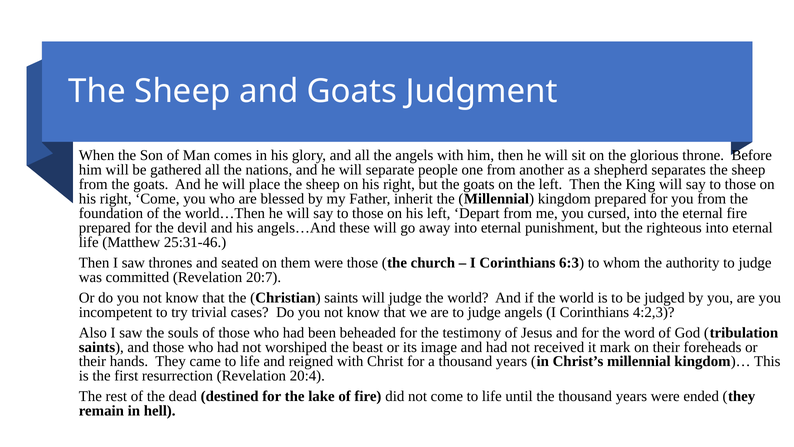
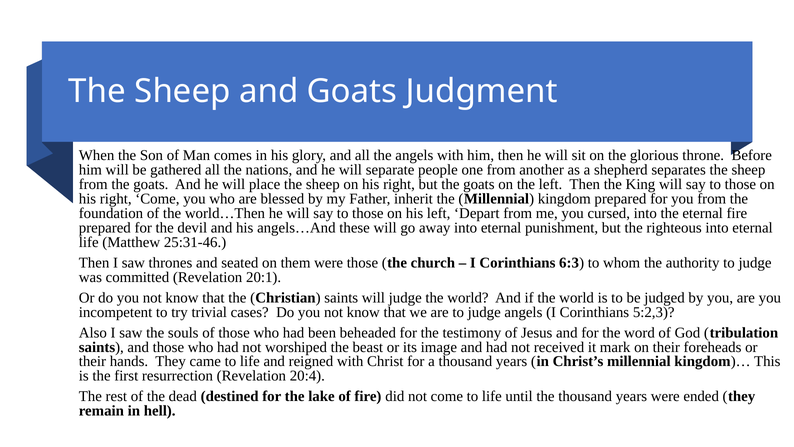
20:7: 20:7 -> 20:1 (264, 277)
4:2,3: 4:2,3 -> 5:2,3 (654, 312)
